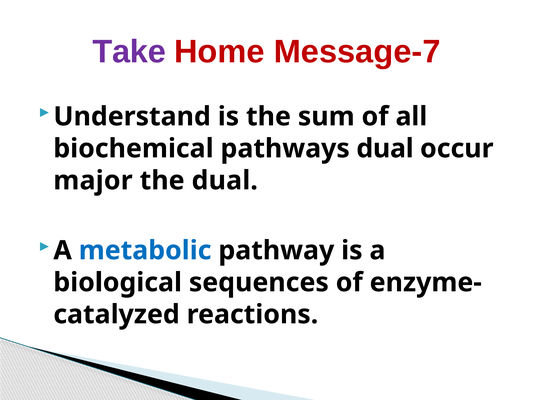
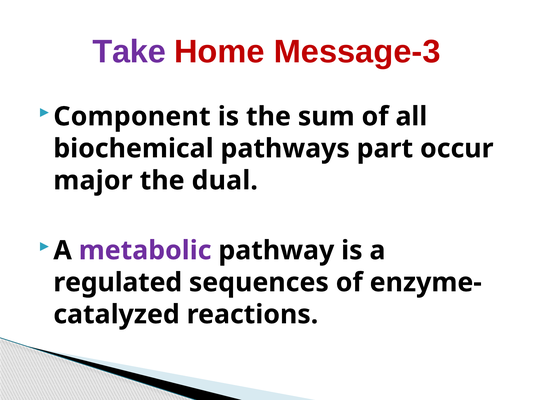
Message-7: Message-7 -> Message-3 (357, 52)
Understand: Understand -> Component (132, 117)
pathways dual: dual -> part (385, 149)
metabolic colour: blue -> purple (145, 251)
biological: biological -> regulated (118, 283)
